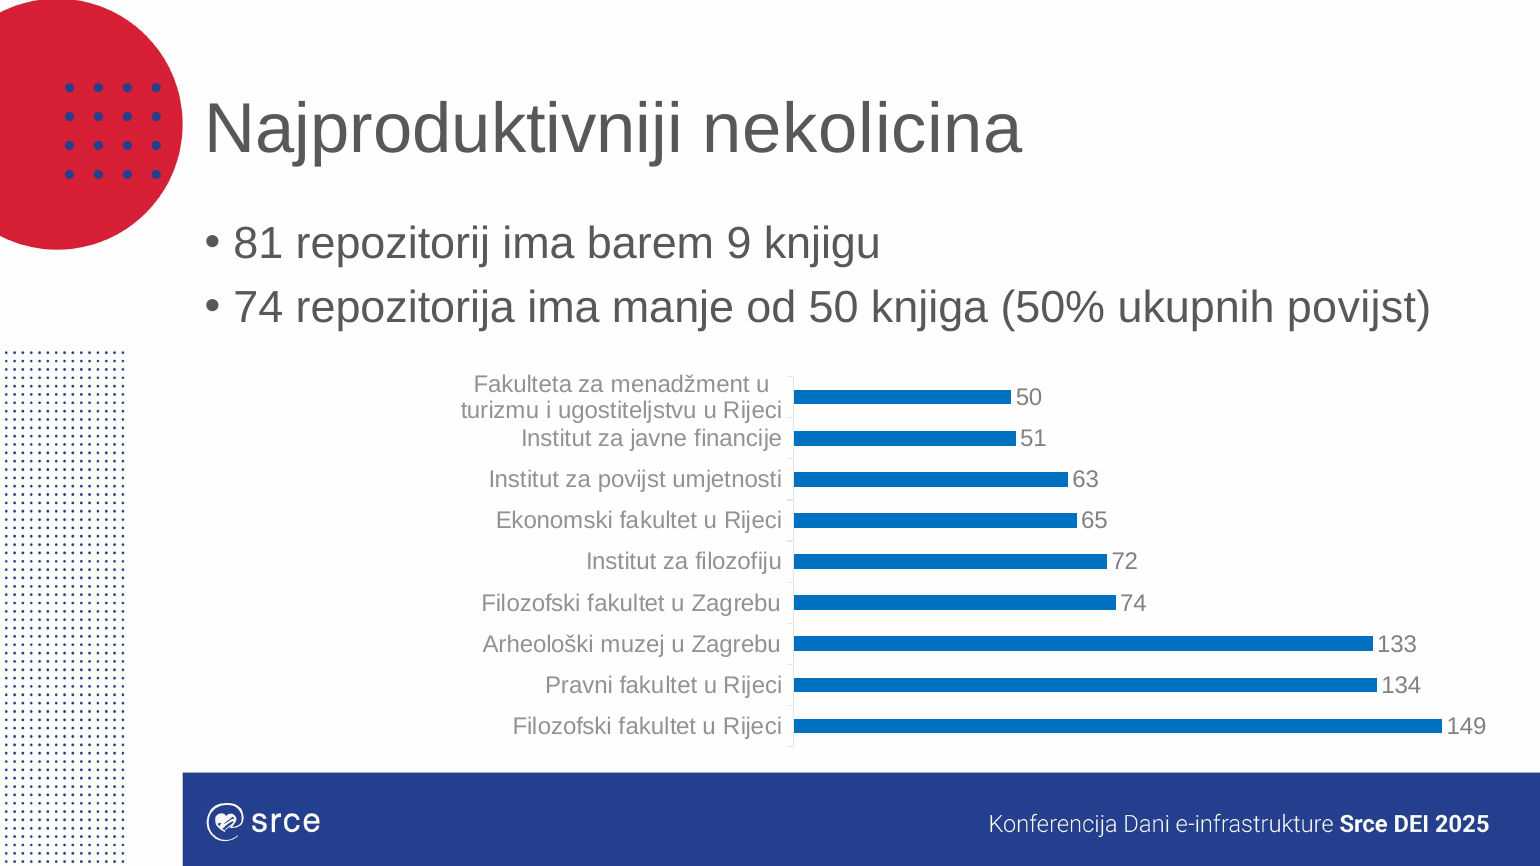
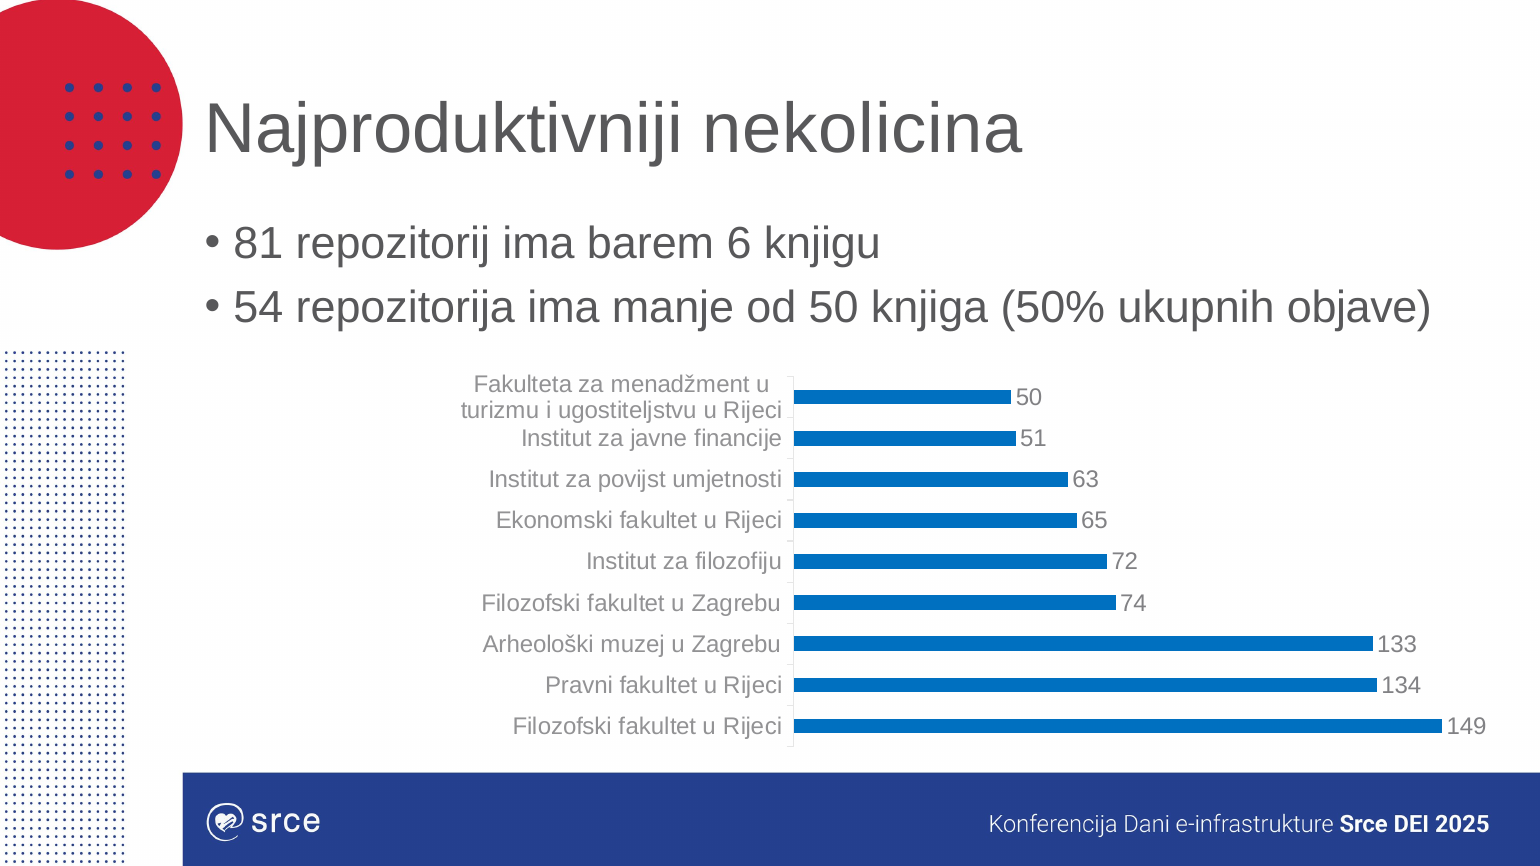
9: 9 -> 6 (739, 243)
74: 74 -> 54 (258, 308)
ukupnih povijst: povijst -> objave (1359, 308)
